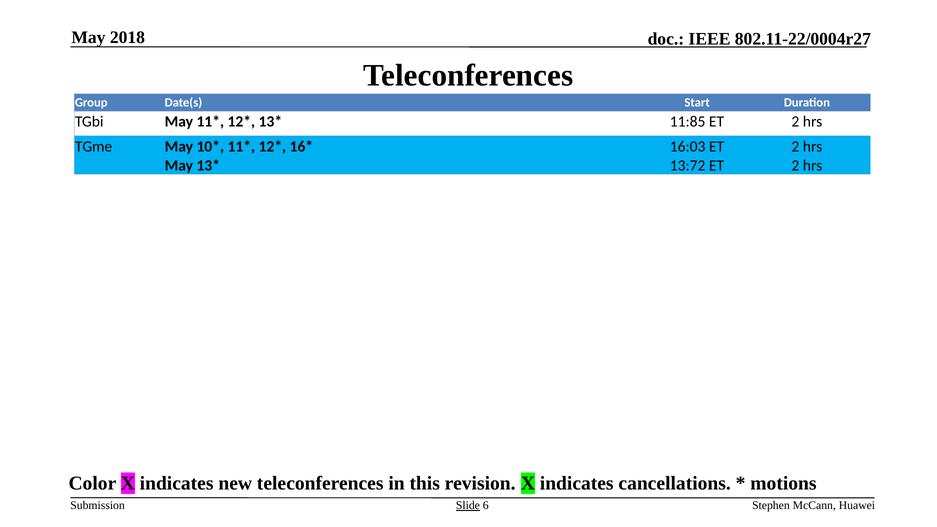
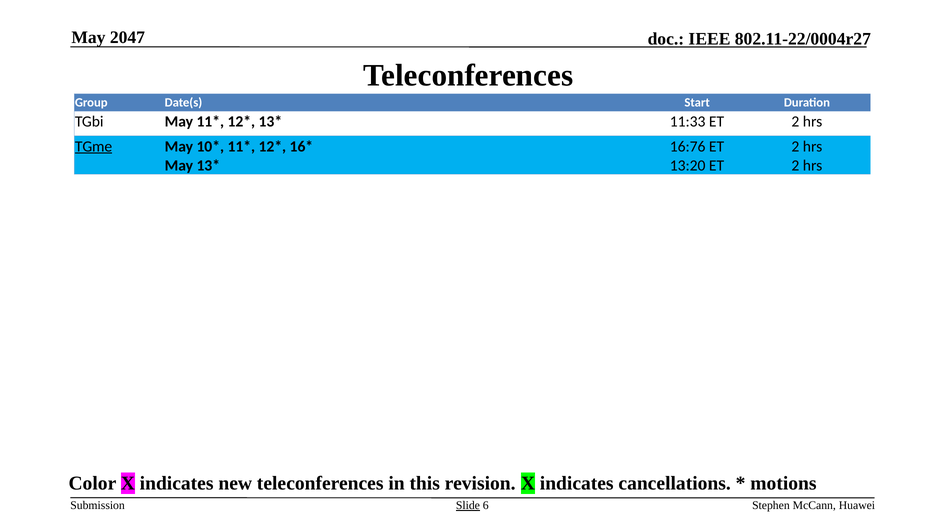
2018: 2018 -> 2047 (127, 37)
11:85: 11:85 -> 11:33 (688, 121)
TGme underline: none -> present (94, 146)
16:03: 16:03 -> 16:76 (688, 146)
13:72: 13:72 -> 13:20 (688, 166)
